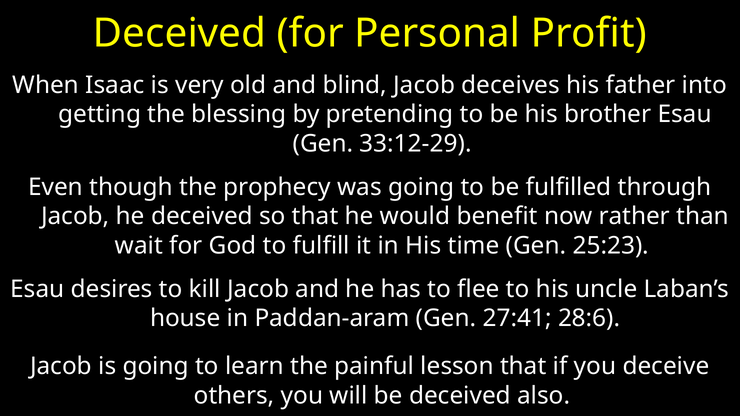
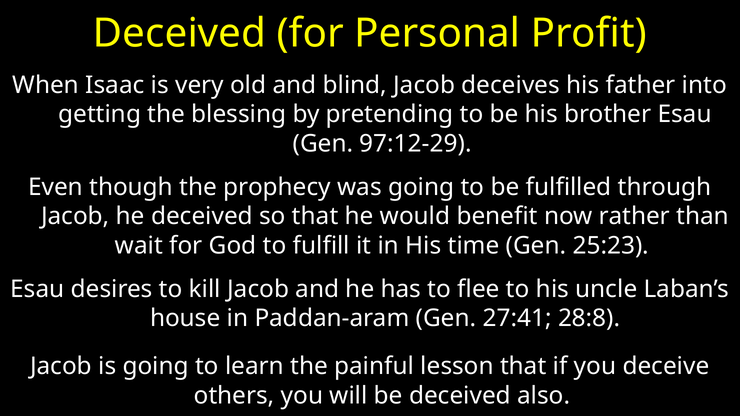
33:12-29: 33:12-29 -> 97:12-29 (416, 144)
28:6: 28:6 -> 28:8 (589, 319)
